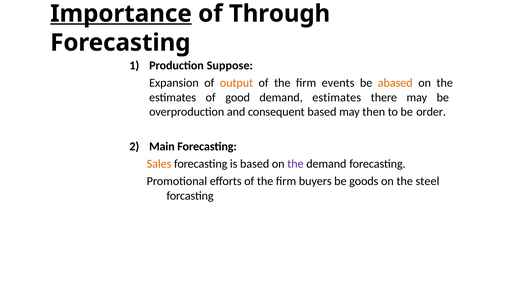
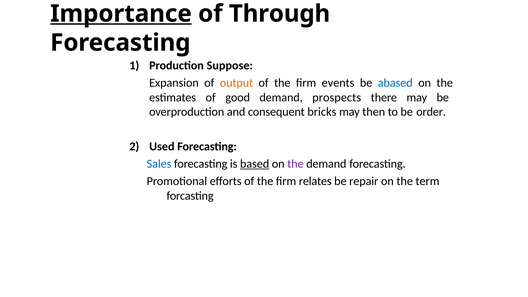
abased colour: orange -> blue (395, 83)
demand estimates: estimates -> prospects (337, 97)
consequent based: based -> bricks (322, 112)
Main: Main -> Used (162, 146)
Sales colour: orange -> blue (159, 164)
based underline: none -> present (255, 164)
buyers: buyers -> relates (315, 181)
goods: goods -> repair (364, 181)
steel: steel -> term (427, 181)
